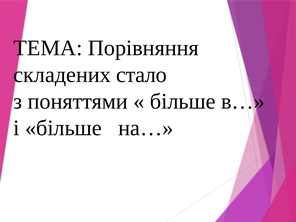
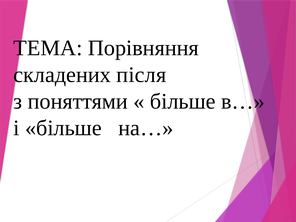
стало: стало -> після (141, 75)
